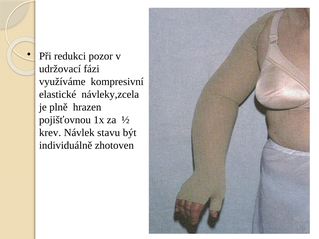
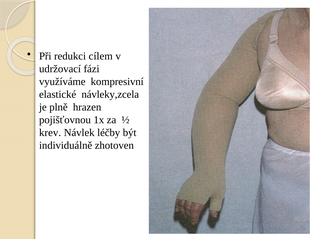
pozor: pozor -> cílem (101, 56)
stavu: stavu -> léčby (109, 133)
